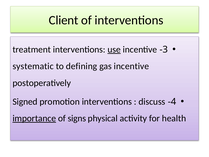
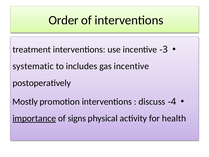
Client: Client -> Order (64, 20)
use underline: present -> none (114, 49)
defining: defining -> includes (82, 66)
Signed: Signed -> Mostly (25, 101)
